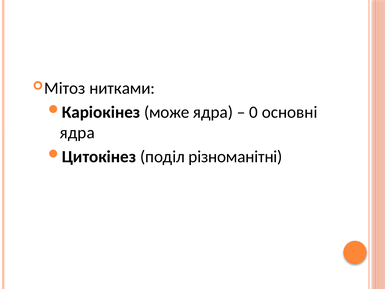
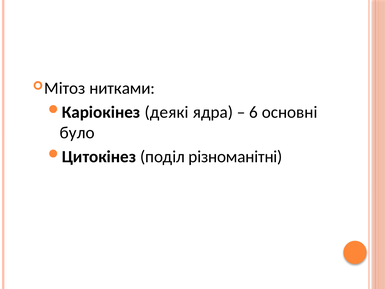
може: може -> деякі (167, 112)
0: 0 -> 6 (254, 112)
ядра: ядра -> було (77, 133)
